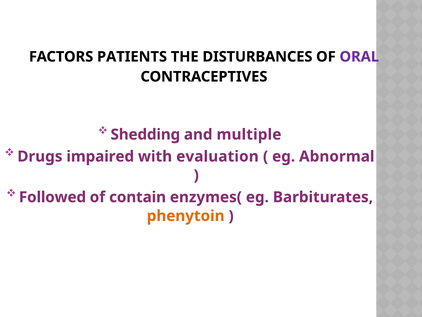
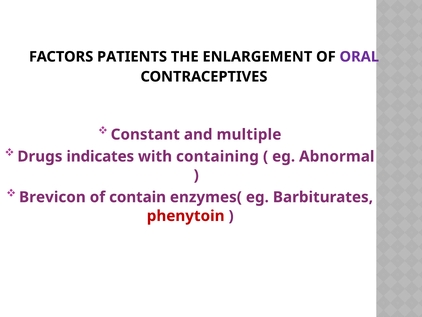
DISTURBANCES: DISTURBANCES -> ENLARGEMENT (257, 57)
Shedding: Shedding -> Constant (145, 134)
impaired: impaired -> indicates (100, 156)
evaluation: evaluation -> containing (217, 156)
Followed: Followed -> Brevicon (52, 197)
phenytoin colour: orange -> red (186, 216)
